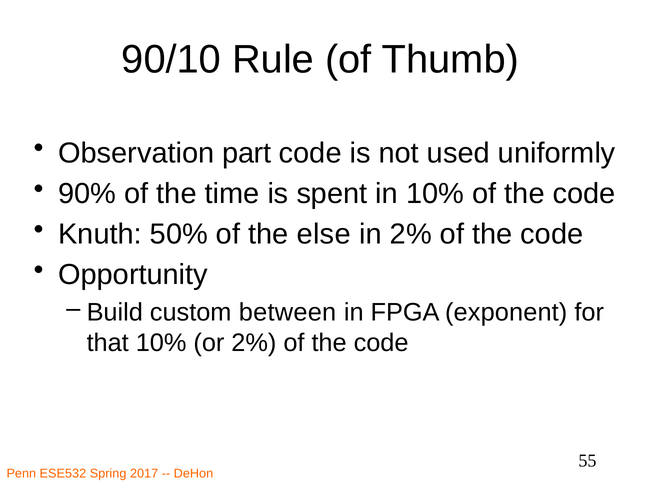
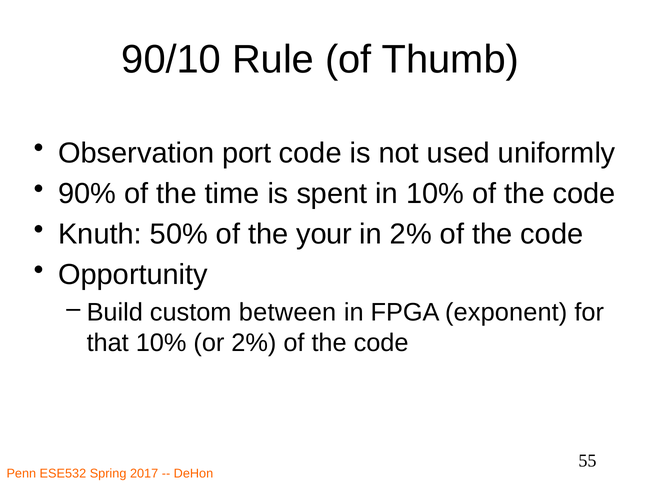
part: part -> port (247, 153)
else: else -> your (324, 234)
